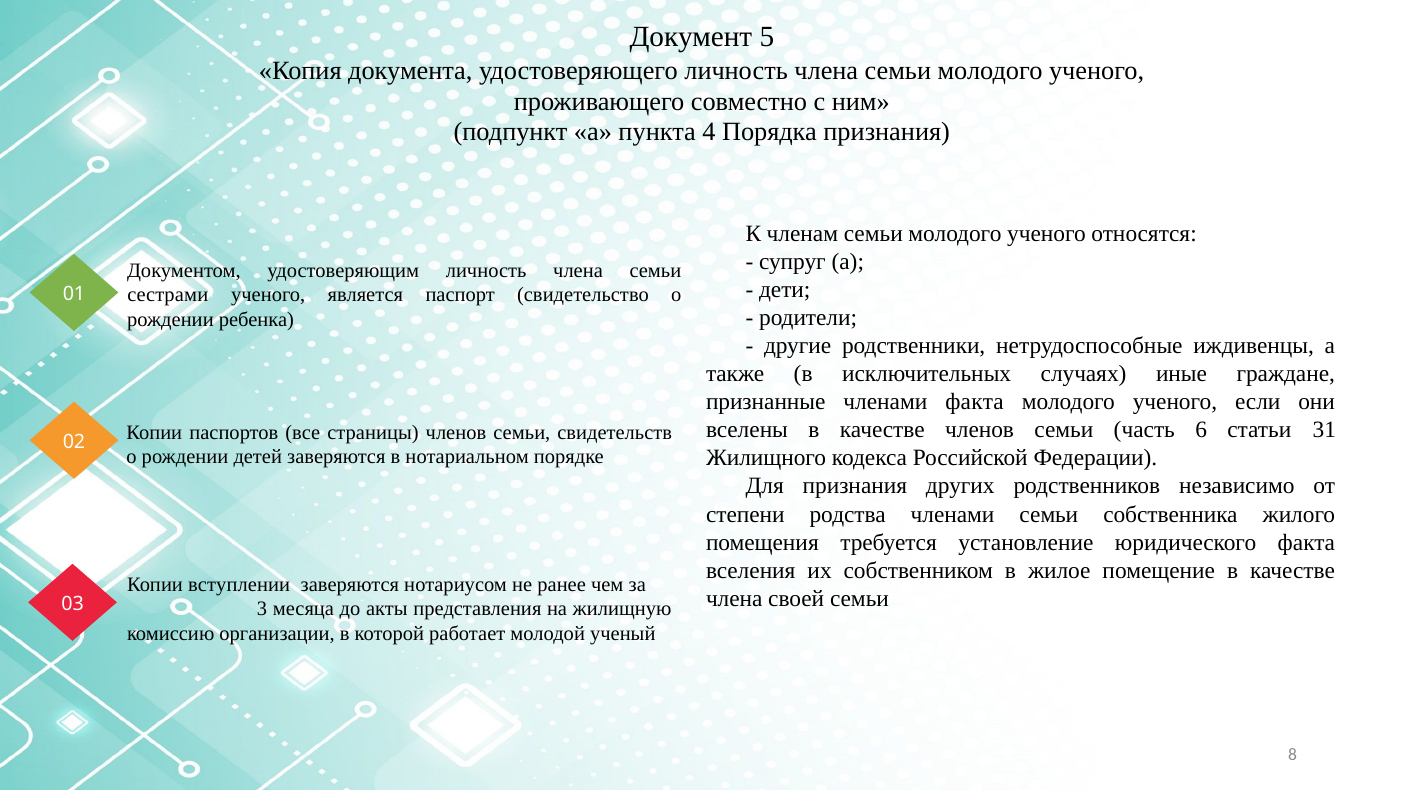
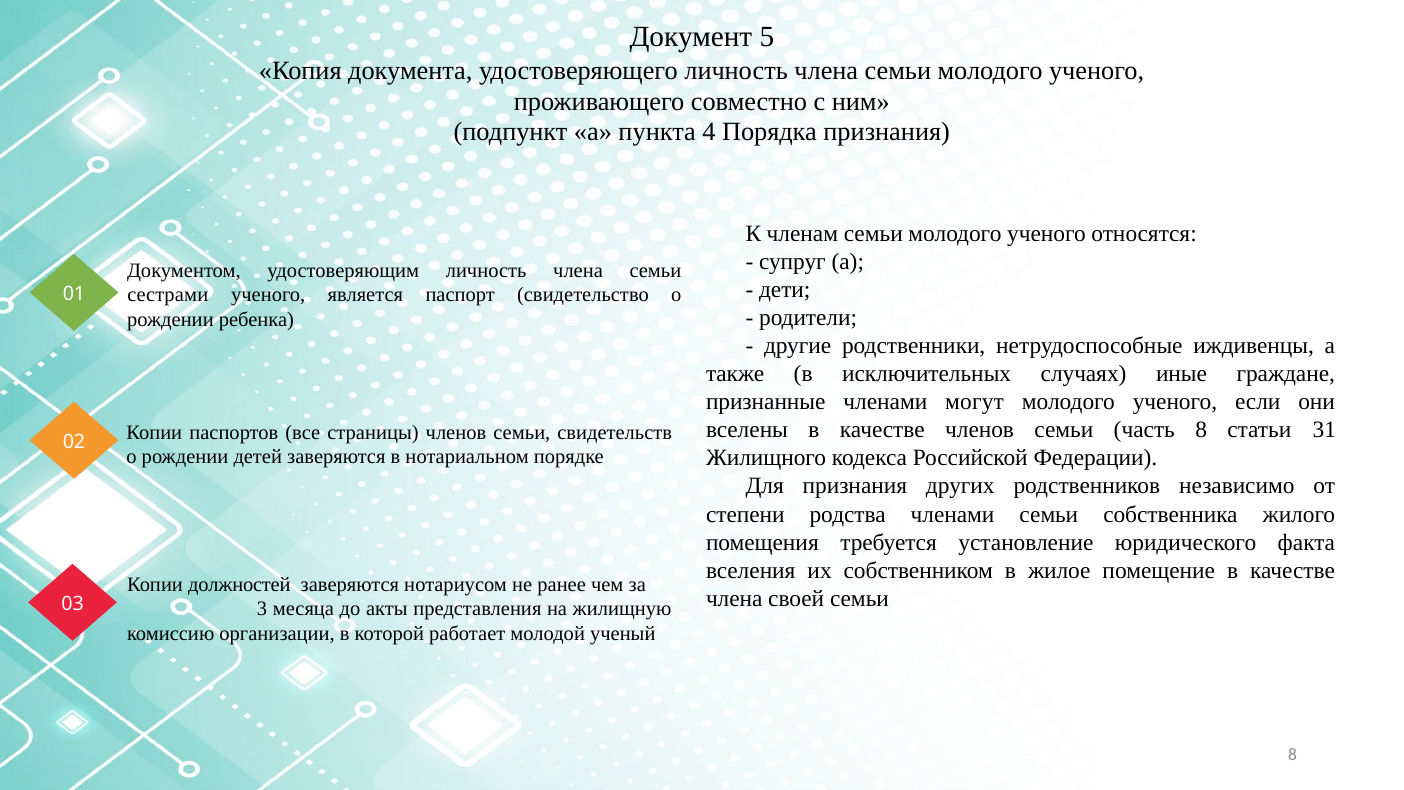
членами факта: факта -> могут (975, 402)
часть 6: 6 -> 8 (1201, 430)
вступлении: вступлении -> должностей (239, 584)
